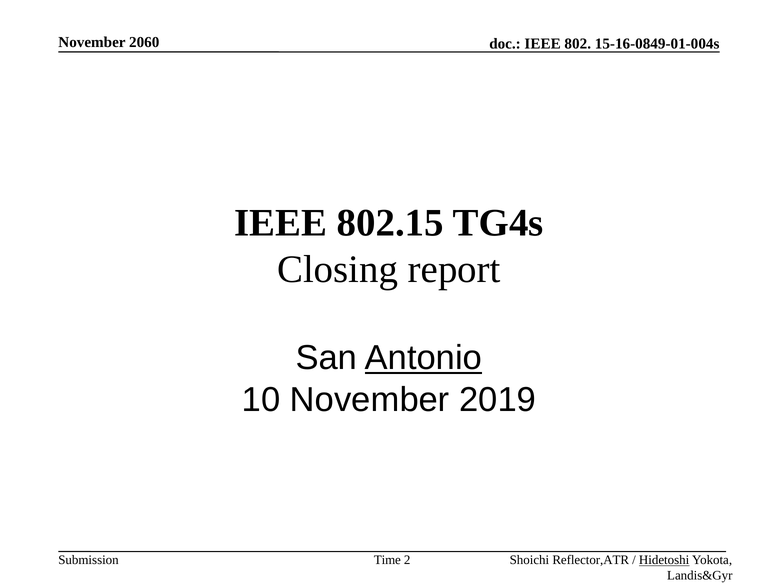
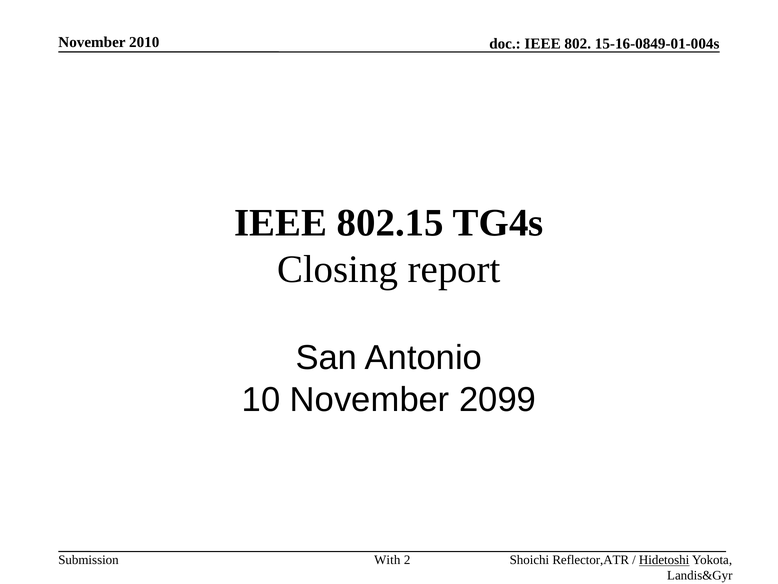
2060: 2060 -> 2010 (144, 42)
Antonio underline: present -> none (423, 358)
2019: 2019 -> 2099 (498, 399)
Time: Time -> With (387, 560)
